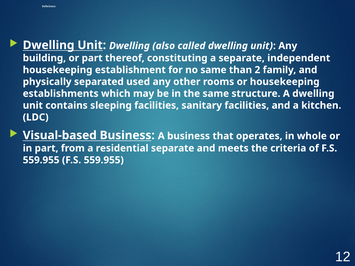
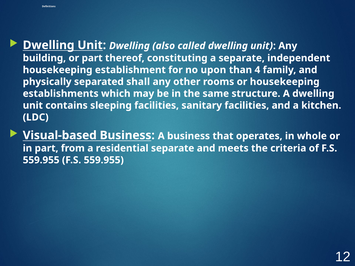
no same: same -> upon (213, 70)
2: 2 -> 4 (257, 70)
used: used -> shall (138, 82)
